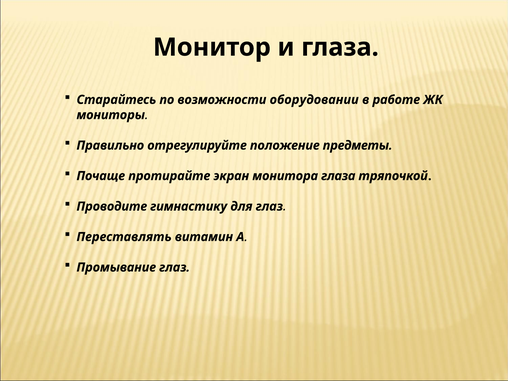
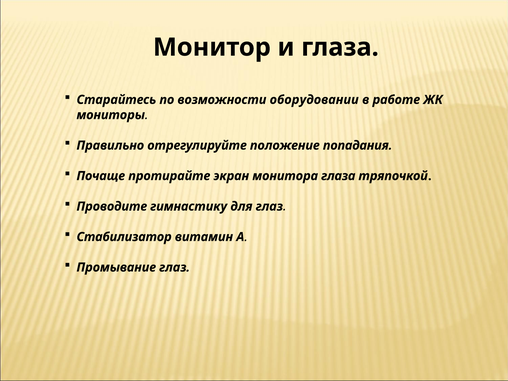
предметы: предметы -> попадания (358, 145)
Переставлять: Переставлять -> Стабилизатор (124, 237)
